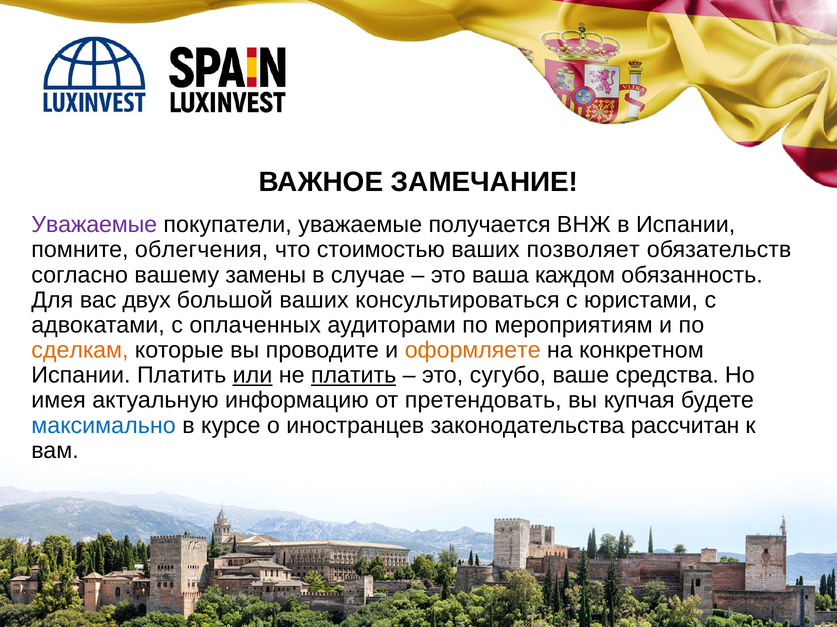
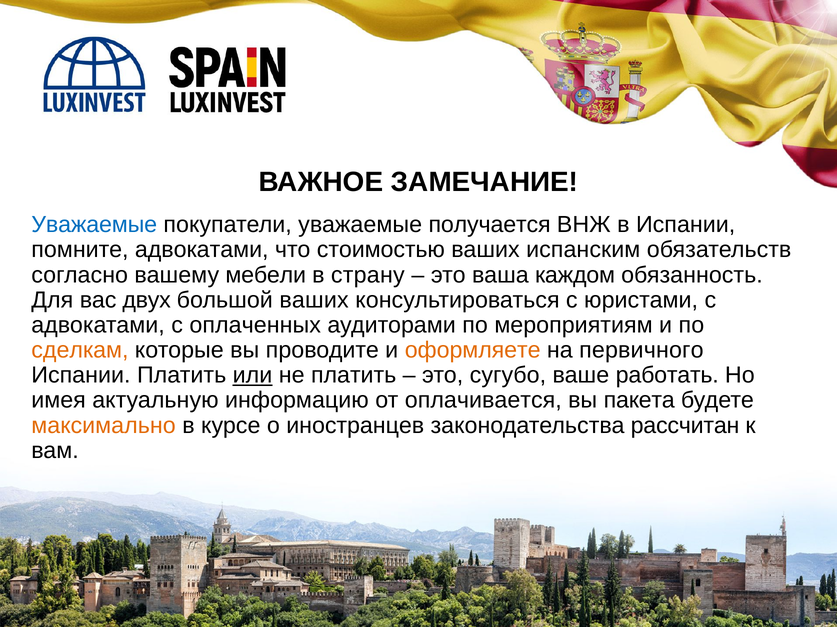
Уважаемые colour: purple -> blue (94, 225)
помните облегчения: облегчения -> адвокатами (202, 250)
позволяет: позволяет -> испанским (583, 250)
замены: замены -> мебели (266, 275)
случае: случае -> страну (368, 275)
конкретном: конкретном -> первичного (641, 351)
платить underline: present -> none (354, 376)
средства: средства -> работать (667, 376)
претендовать: претендовать -> оплачивается (483, 401)
купчая: купчая -> пакета (639, 401)
максимально colour: blue -> orange (104, 426)
